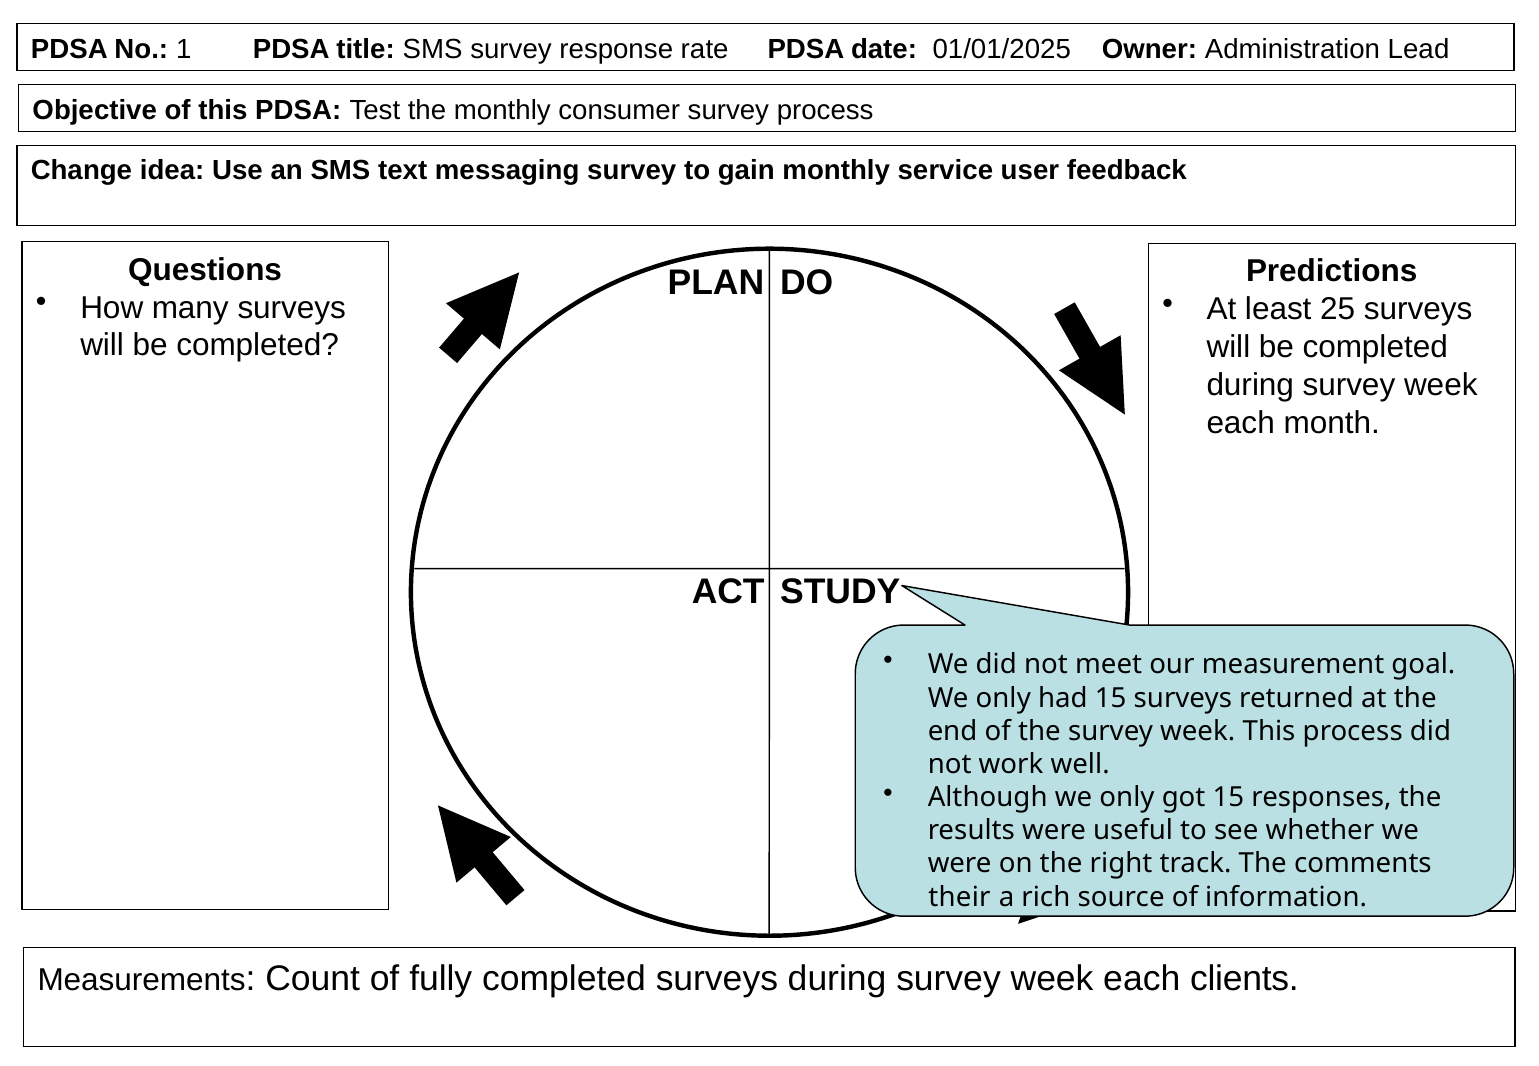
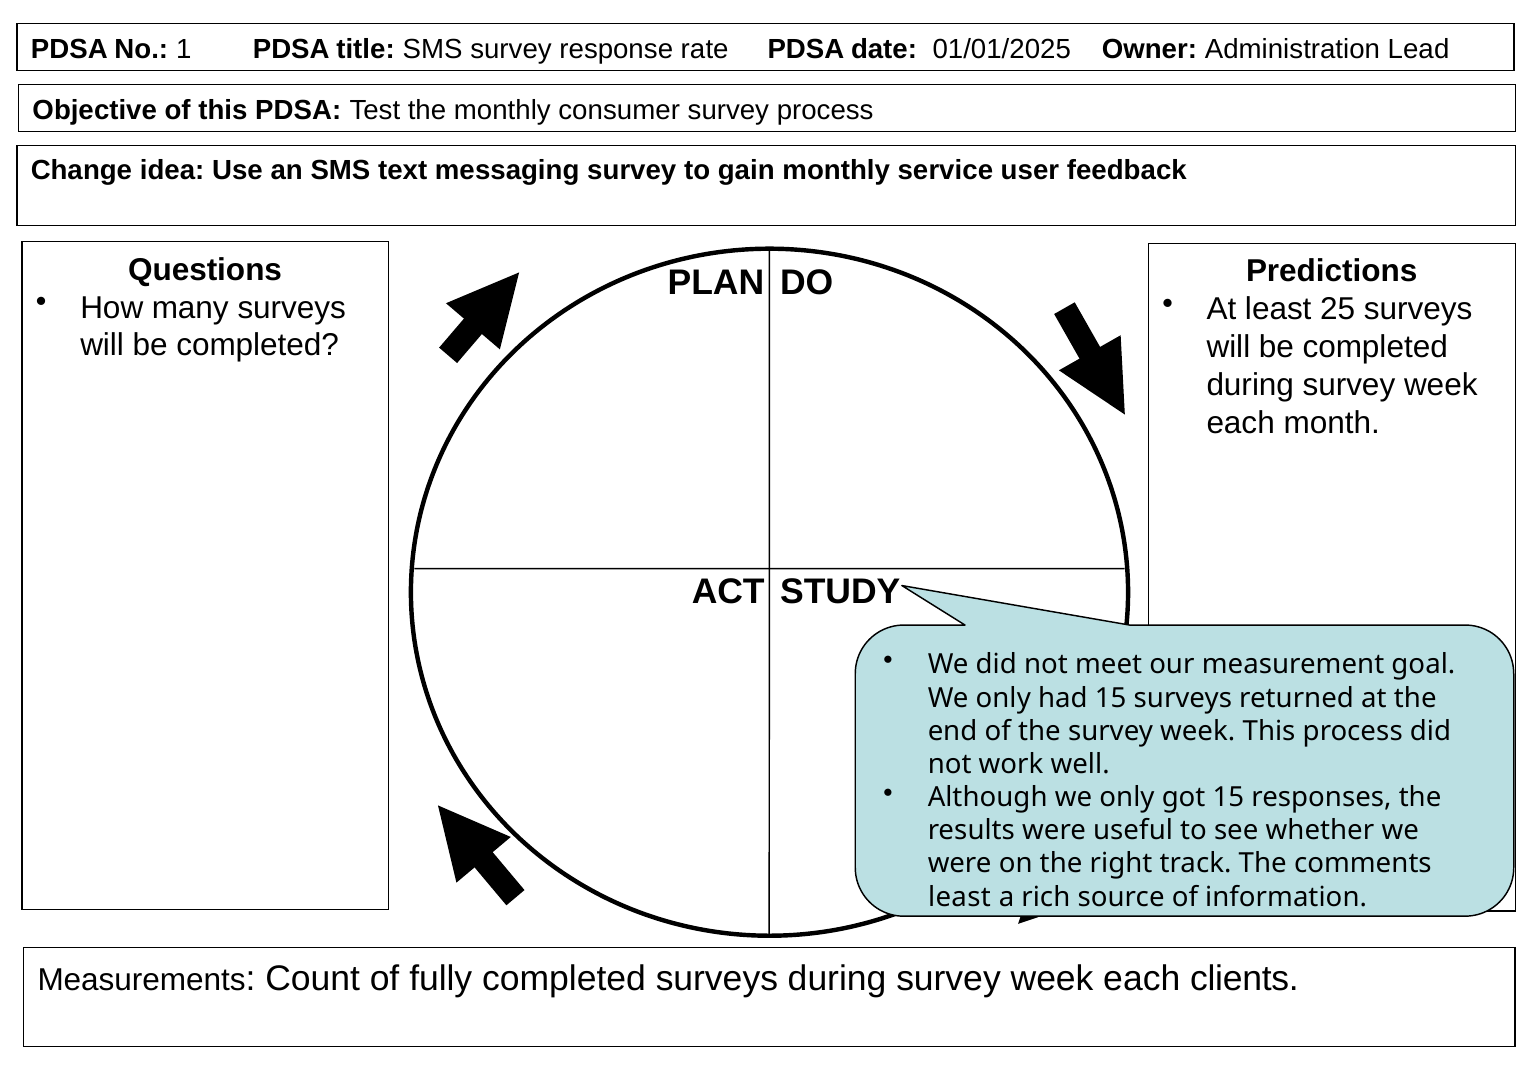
their: their -> least (959, 897)
